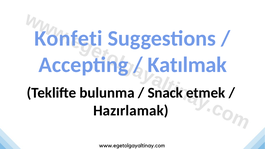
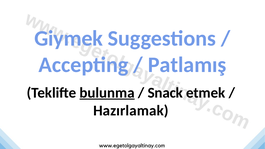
Konfeti: Konfeti -> Giymek (69, 38)
Katılmak: Katılmak -> Patlamış (187, 65)
bulunma underline: none -> present (107, 93)
